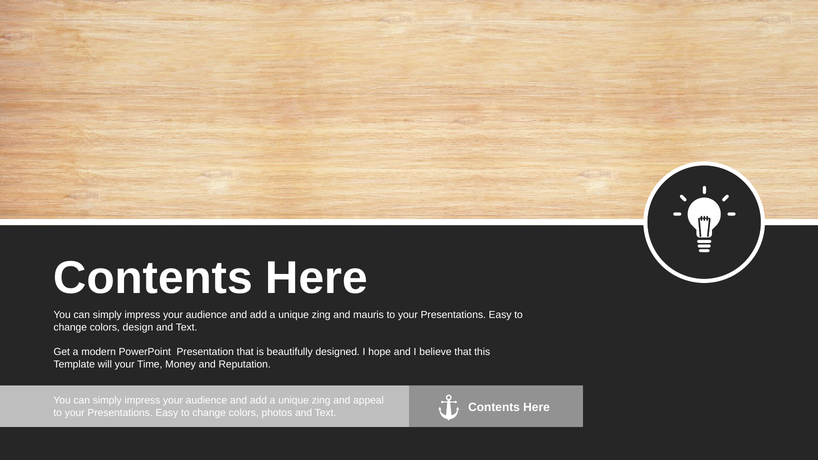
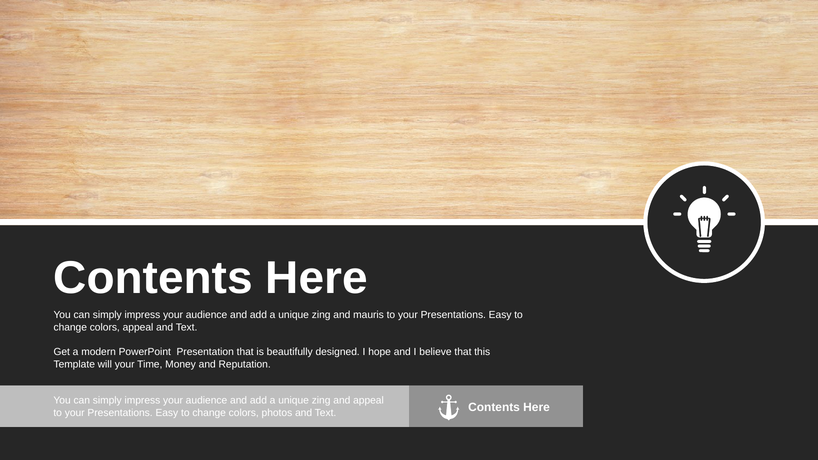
colors design: design -> appeal (138, 327)
